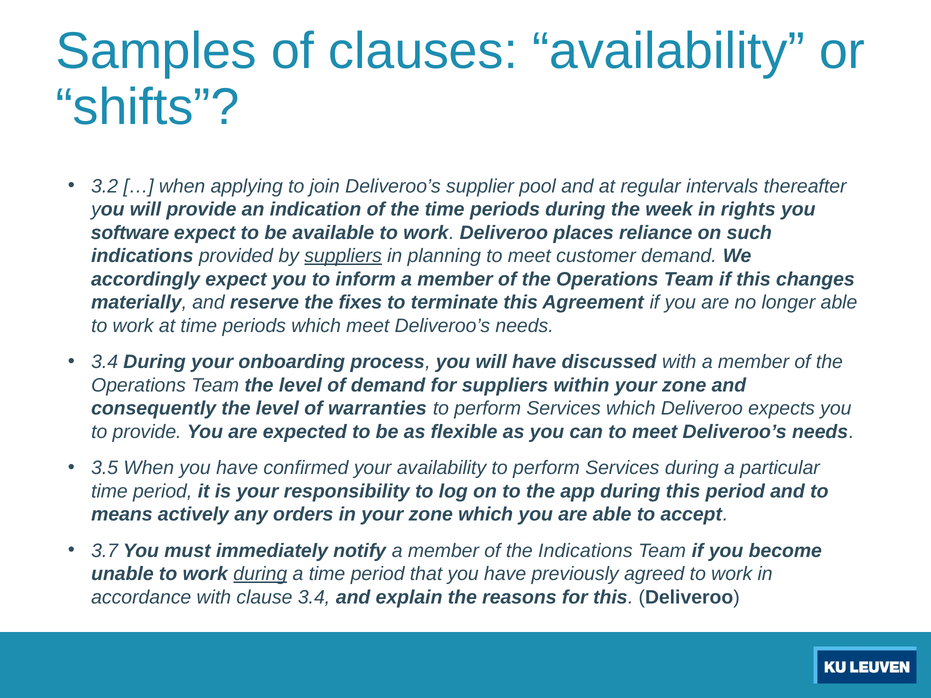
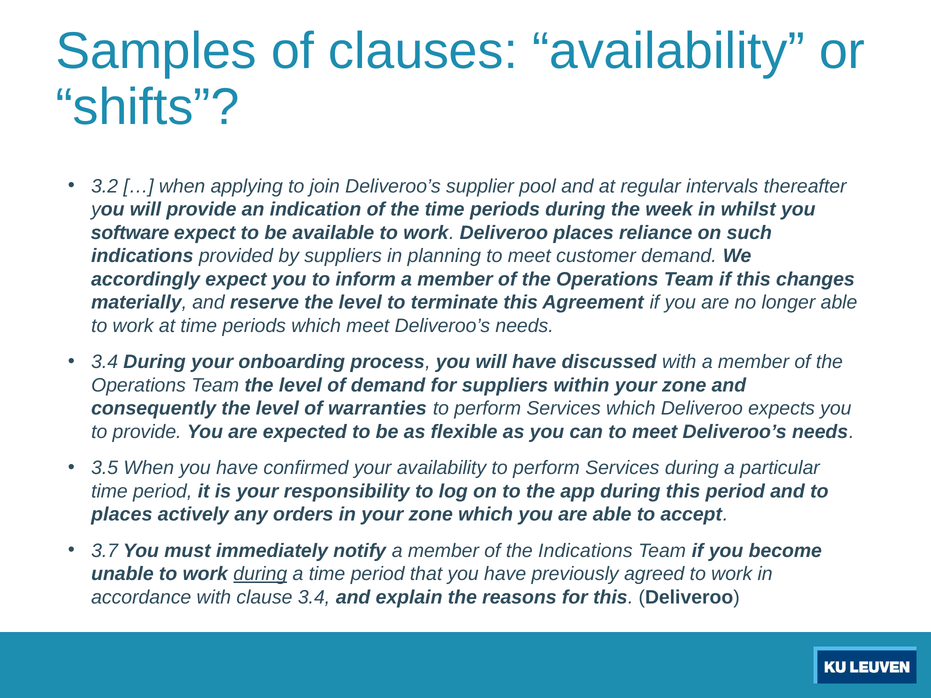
rights: rights -> whilst (748, 210)
suppliers underline: present -> none (343, 256)
reserve the fixes: fixes -> level (360, 303)
means: means -> places (122, 515)
